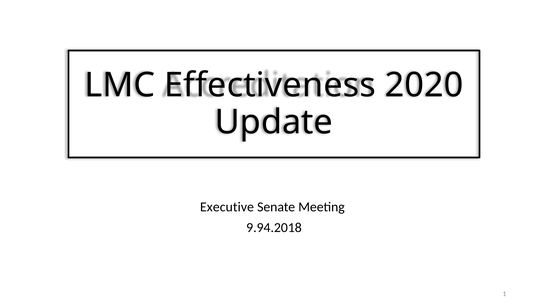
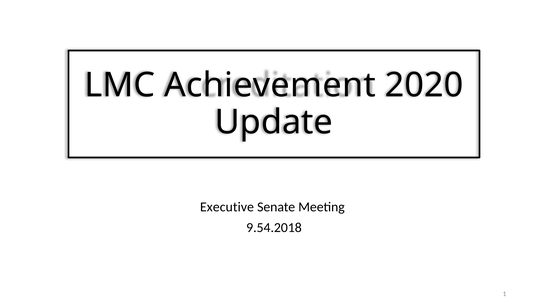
Effectiveness: Effectiveness -> Achievement (270, 85)
9.94.2018: 9.94.2018 -> 9.54.2018 (274, 228)
